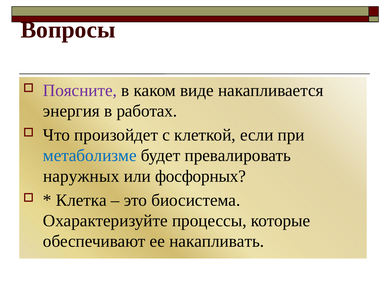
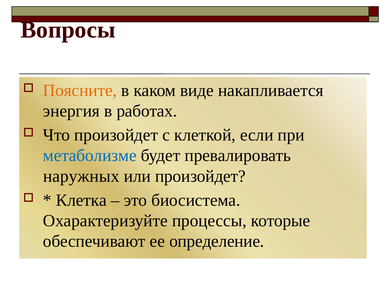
Поясните colour: purple -> orange (80, 91)
или фосфорных: фосфорных -> произойдет (200, 176)
накапливать: накапливать -> определение (217, 242)
